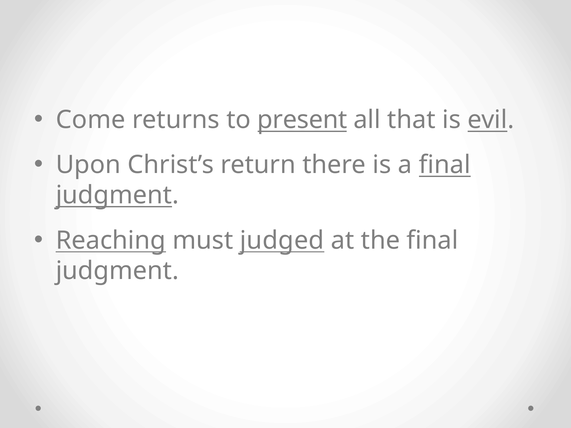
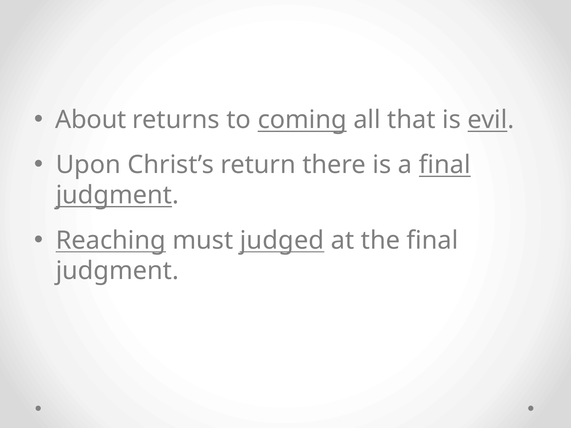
Come: Come -> About (91, 120)
present: present -> coming (302, 120)
